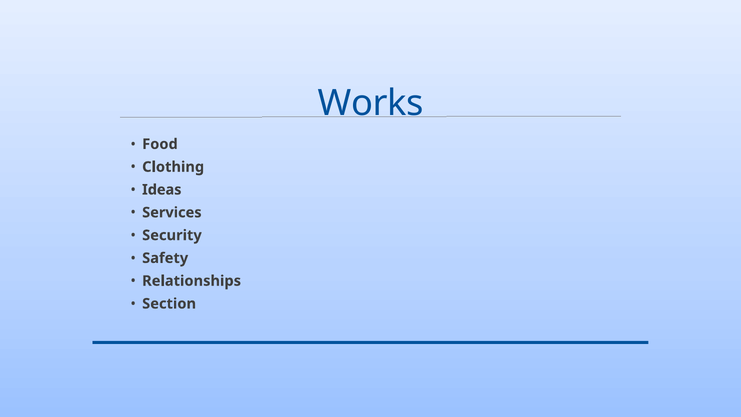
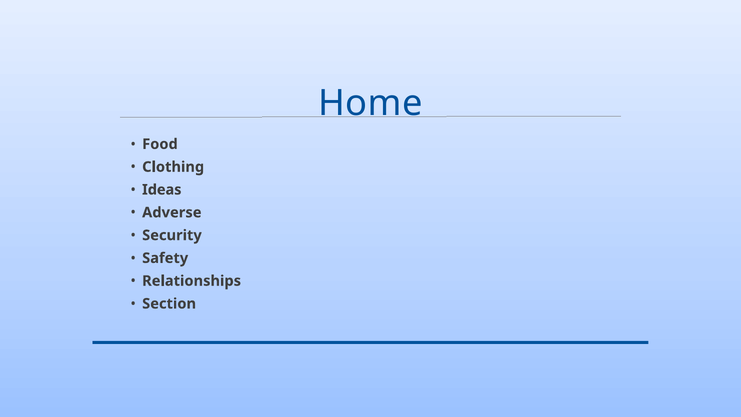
Works: Works -> Home (370, 103)
Services: Services -> Adverse (172, 212)
